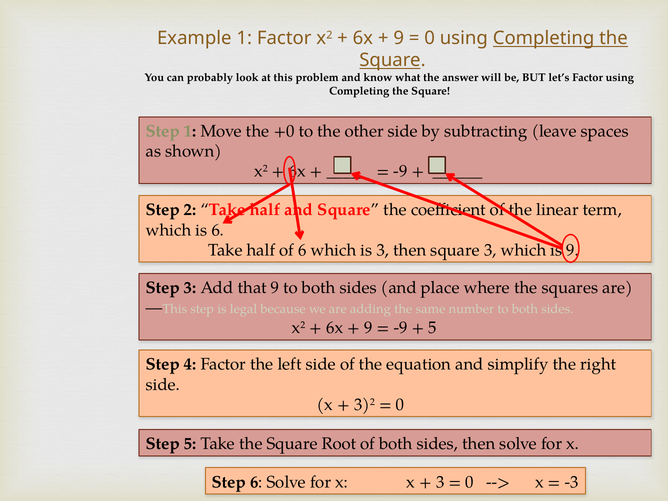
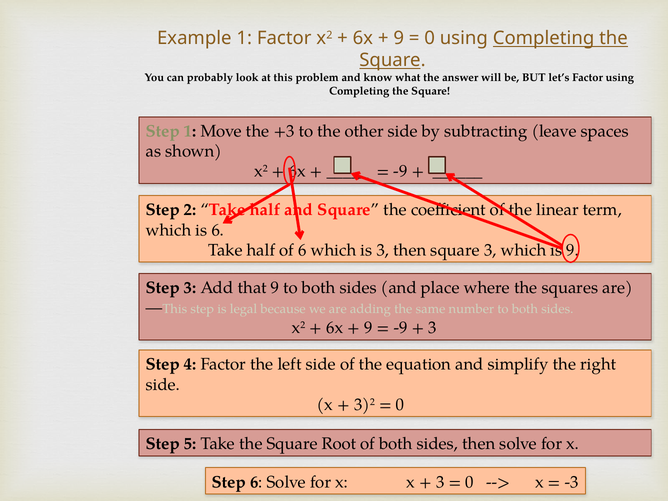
+0: +0 -> +3 (284, 131)
5: 5 -> 3 (433, 328)
